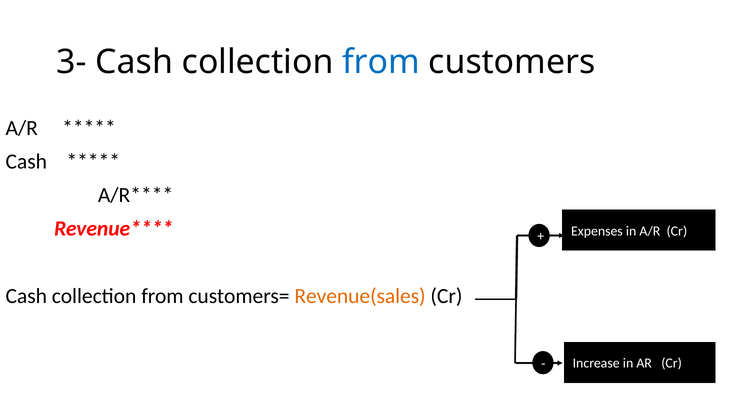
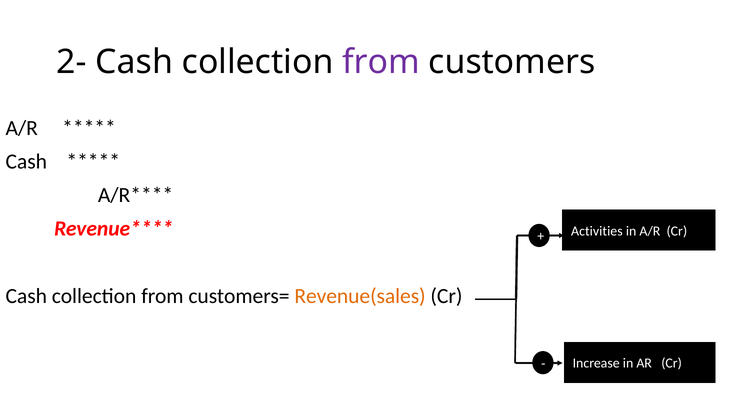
3-: 3- -> 2- (71, 62)
from colour: blue -> purple (381, 62)
Expenses: Expenses -> Activities (597, 231)
